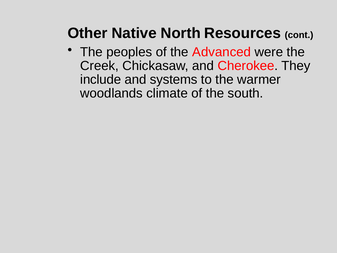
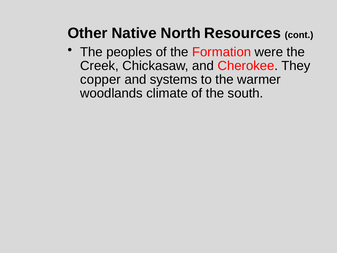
Advanced: Advanced -> Formation (222, 52)
include: include -> copper (101, 79)
